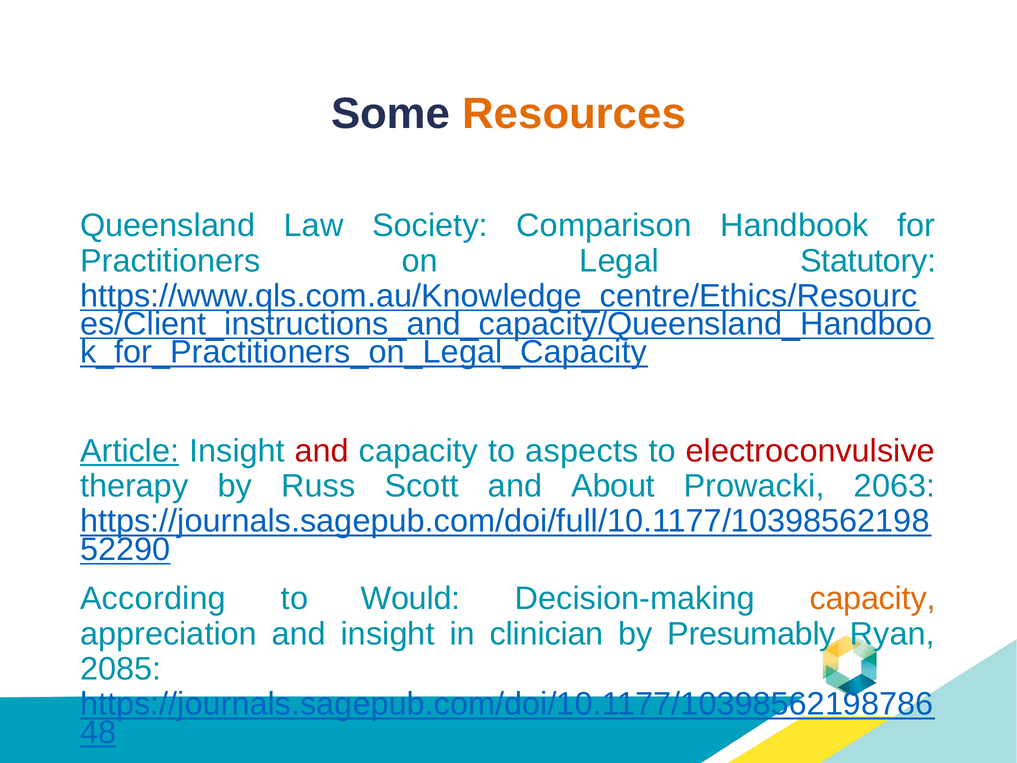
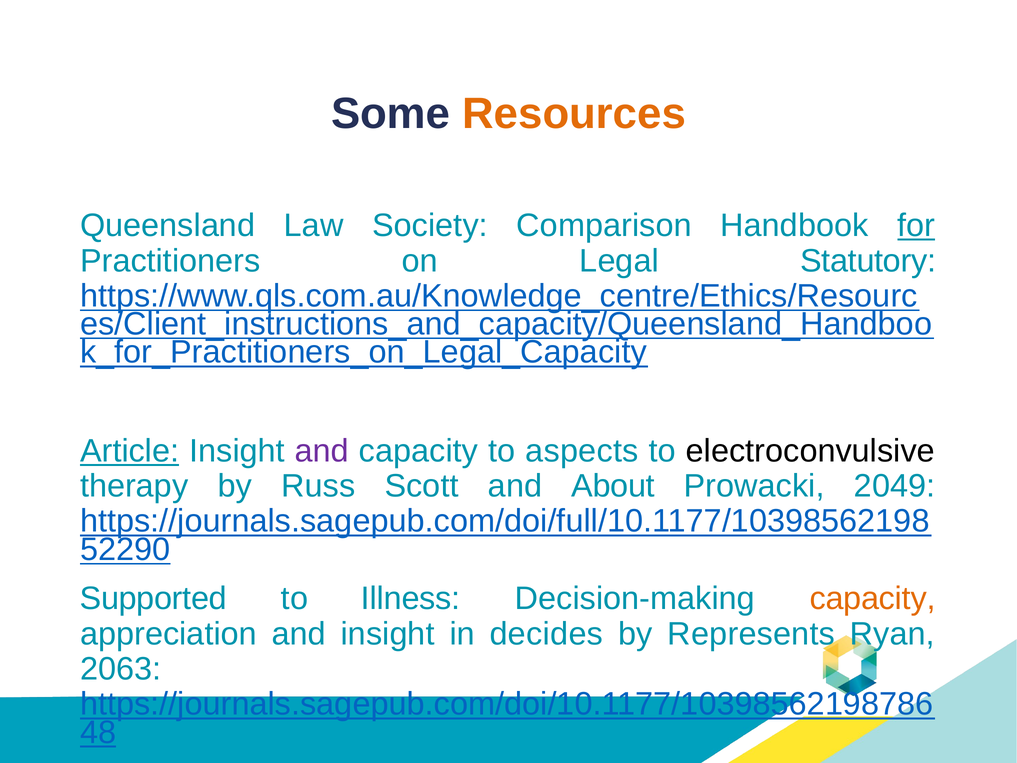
for underline: none -> present (916, 226)
and colour: red -> purple (322, 451)
electroconvulsive colour: red -> black (810, 451)
2063: 2063 -> 2049 (895, 486)
According: According -> Supported (153, 598)
Would: Would -> Illness (411, 598)
clinician: clinician -> decides (546, 634)
Presumably: Presumably -> Represents (751, 634)
2085: 2085 -> 2063 (121, 669)
